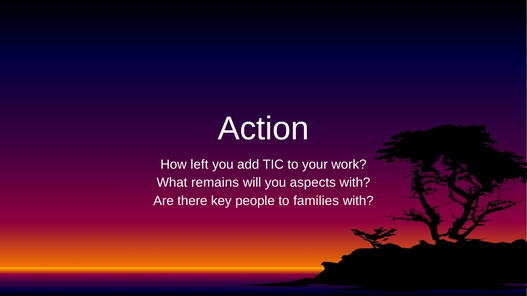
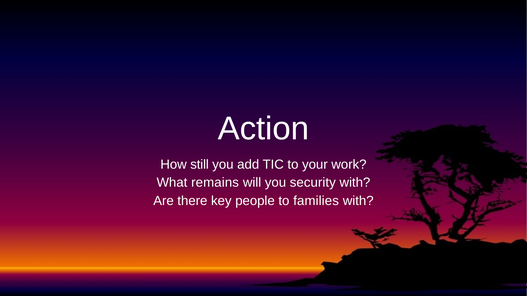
left: left -> still (200, 165)
aspects: aspects -> security (313, 183)
